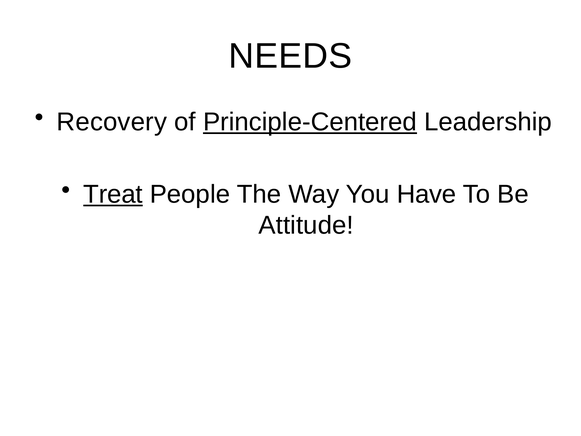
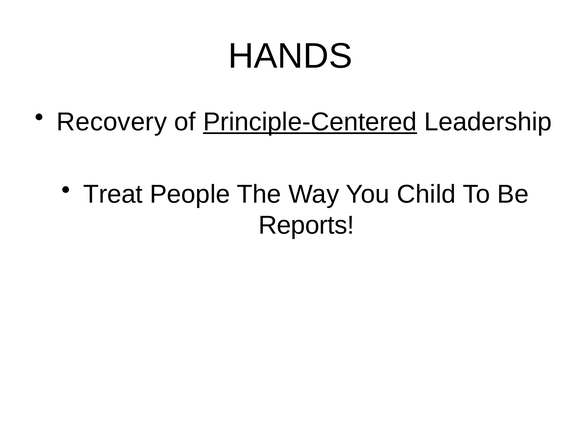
NEEDS: NEEDS -> HANDS (290, 56)
Treat underline: present -> none (113, 194)
Have: Have -> Child (426, 194)
Attitude: Attitude -> Reports (306, 225)
